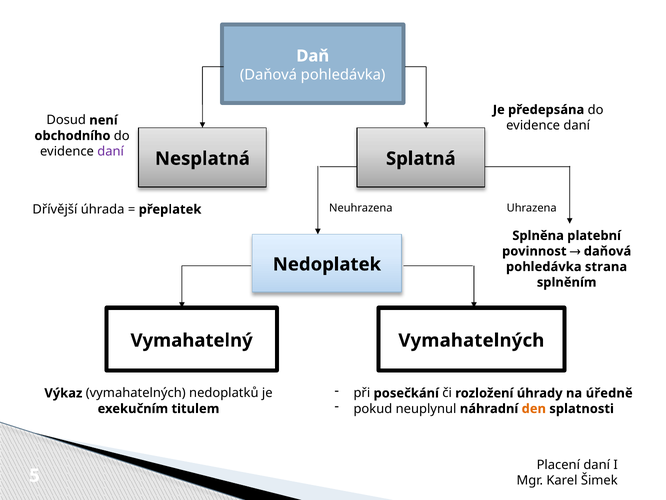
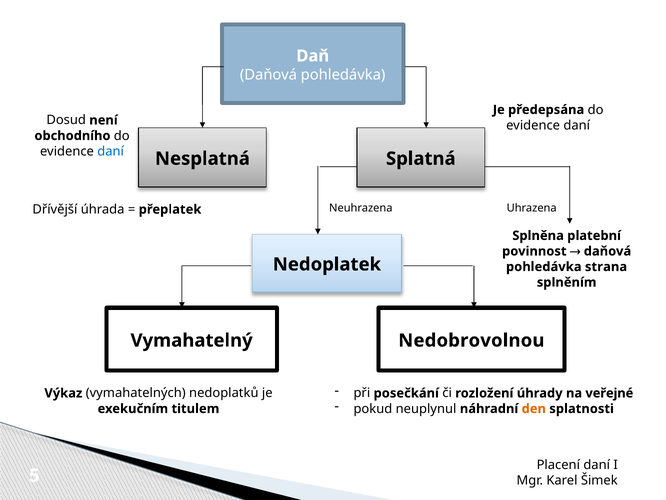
daní colour: purple -> blue (111, 151)
Vymahatelných: Vymahatelných -> Nedobrovolnou (471, 340)
úředně: úředně -> veřejné (609, 393)
